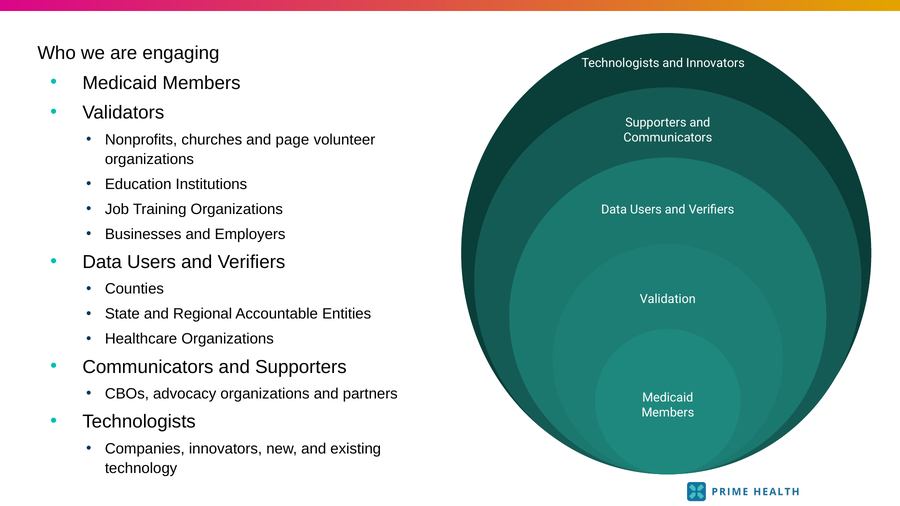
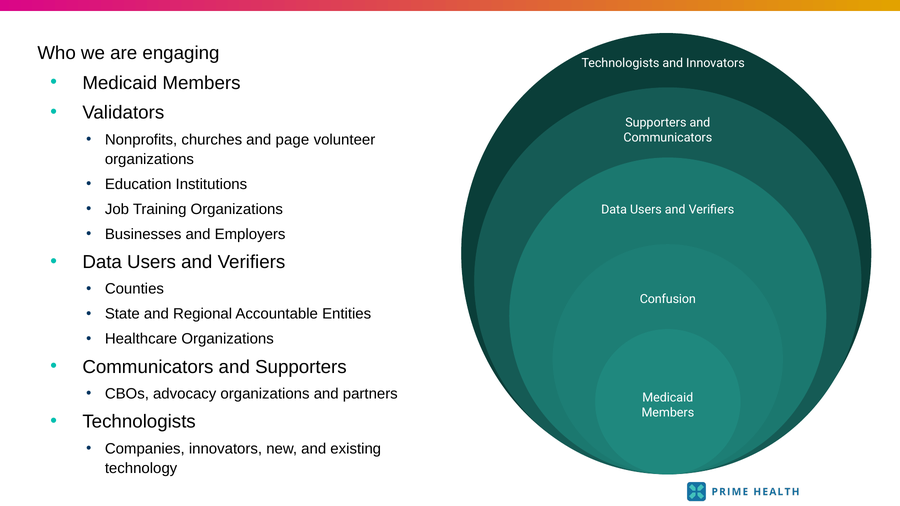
Validation: Validation -> Confusion (668, 299)
